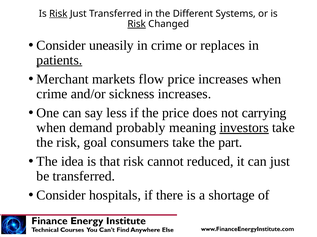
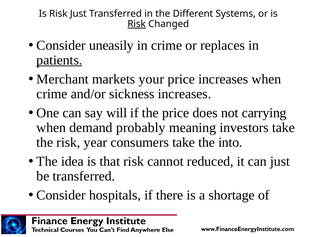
Risk underline: present -> none (58, 14)
flow: flow -> your (151, 79)
less: less -> will (117, 113)
investors underline: present -> none (244, 128)
goal: goal -> year (95, 143)
part: part -> into (230, 143)
